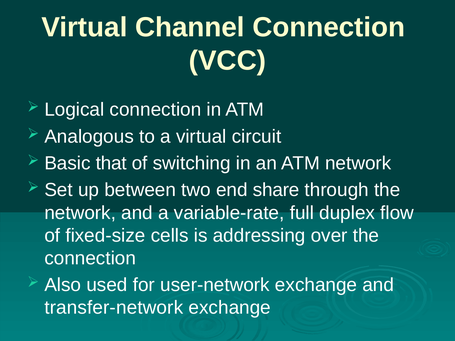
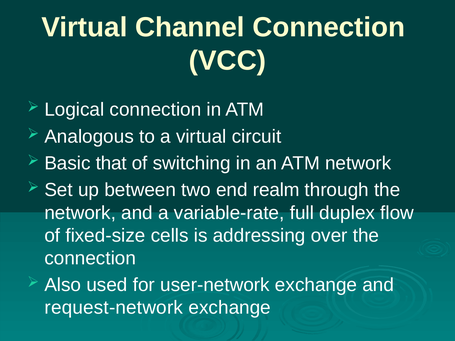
share: share -> realm (276, 190)
transfer-network: transfer-network -> request-network (114, 308)
